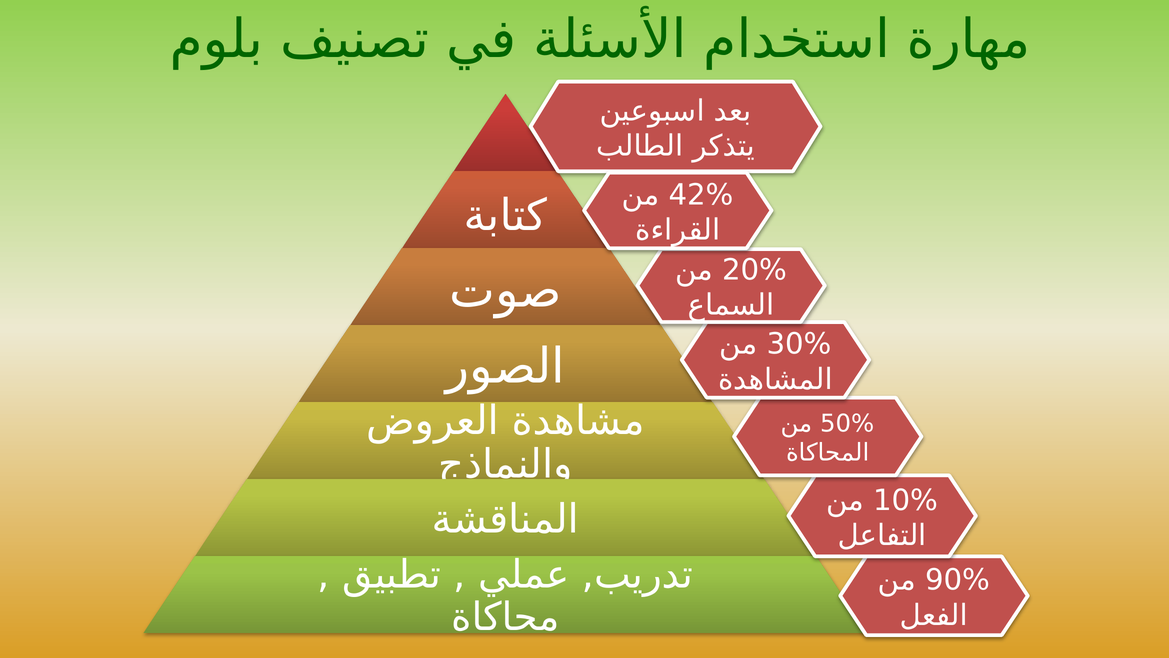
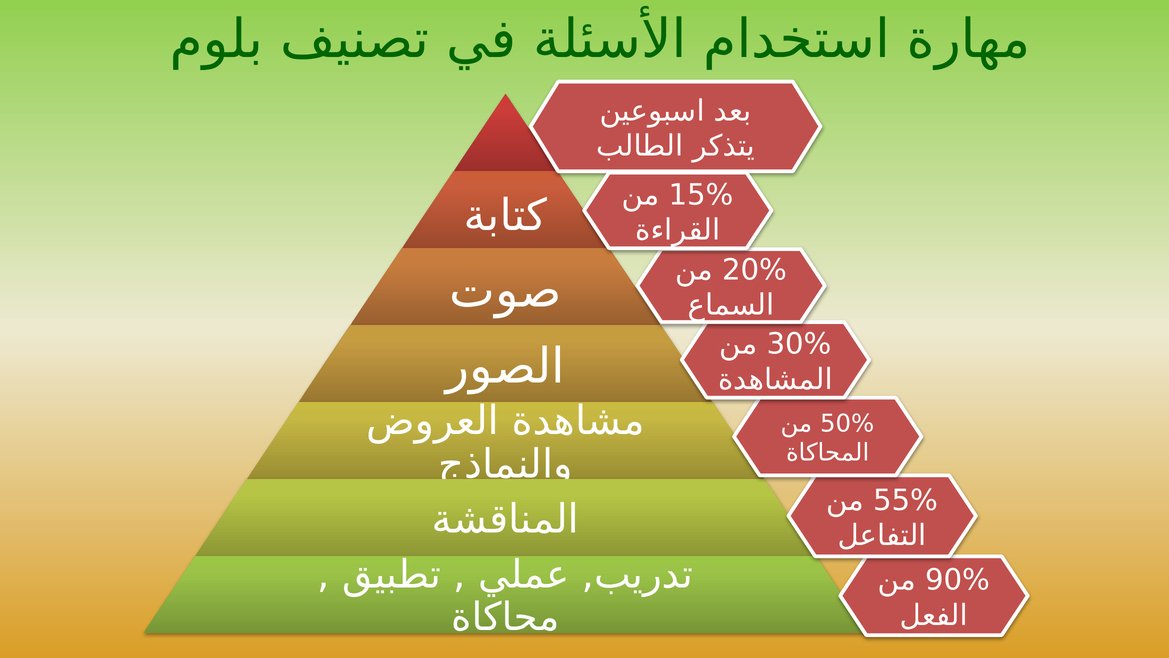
42%: 42% -> 15% (701, 195)
10%: 10% -> 55% (906, 500)
